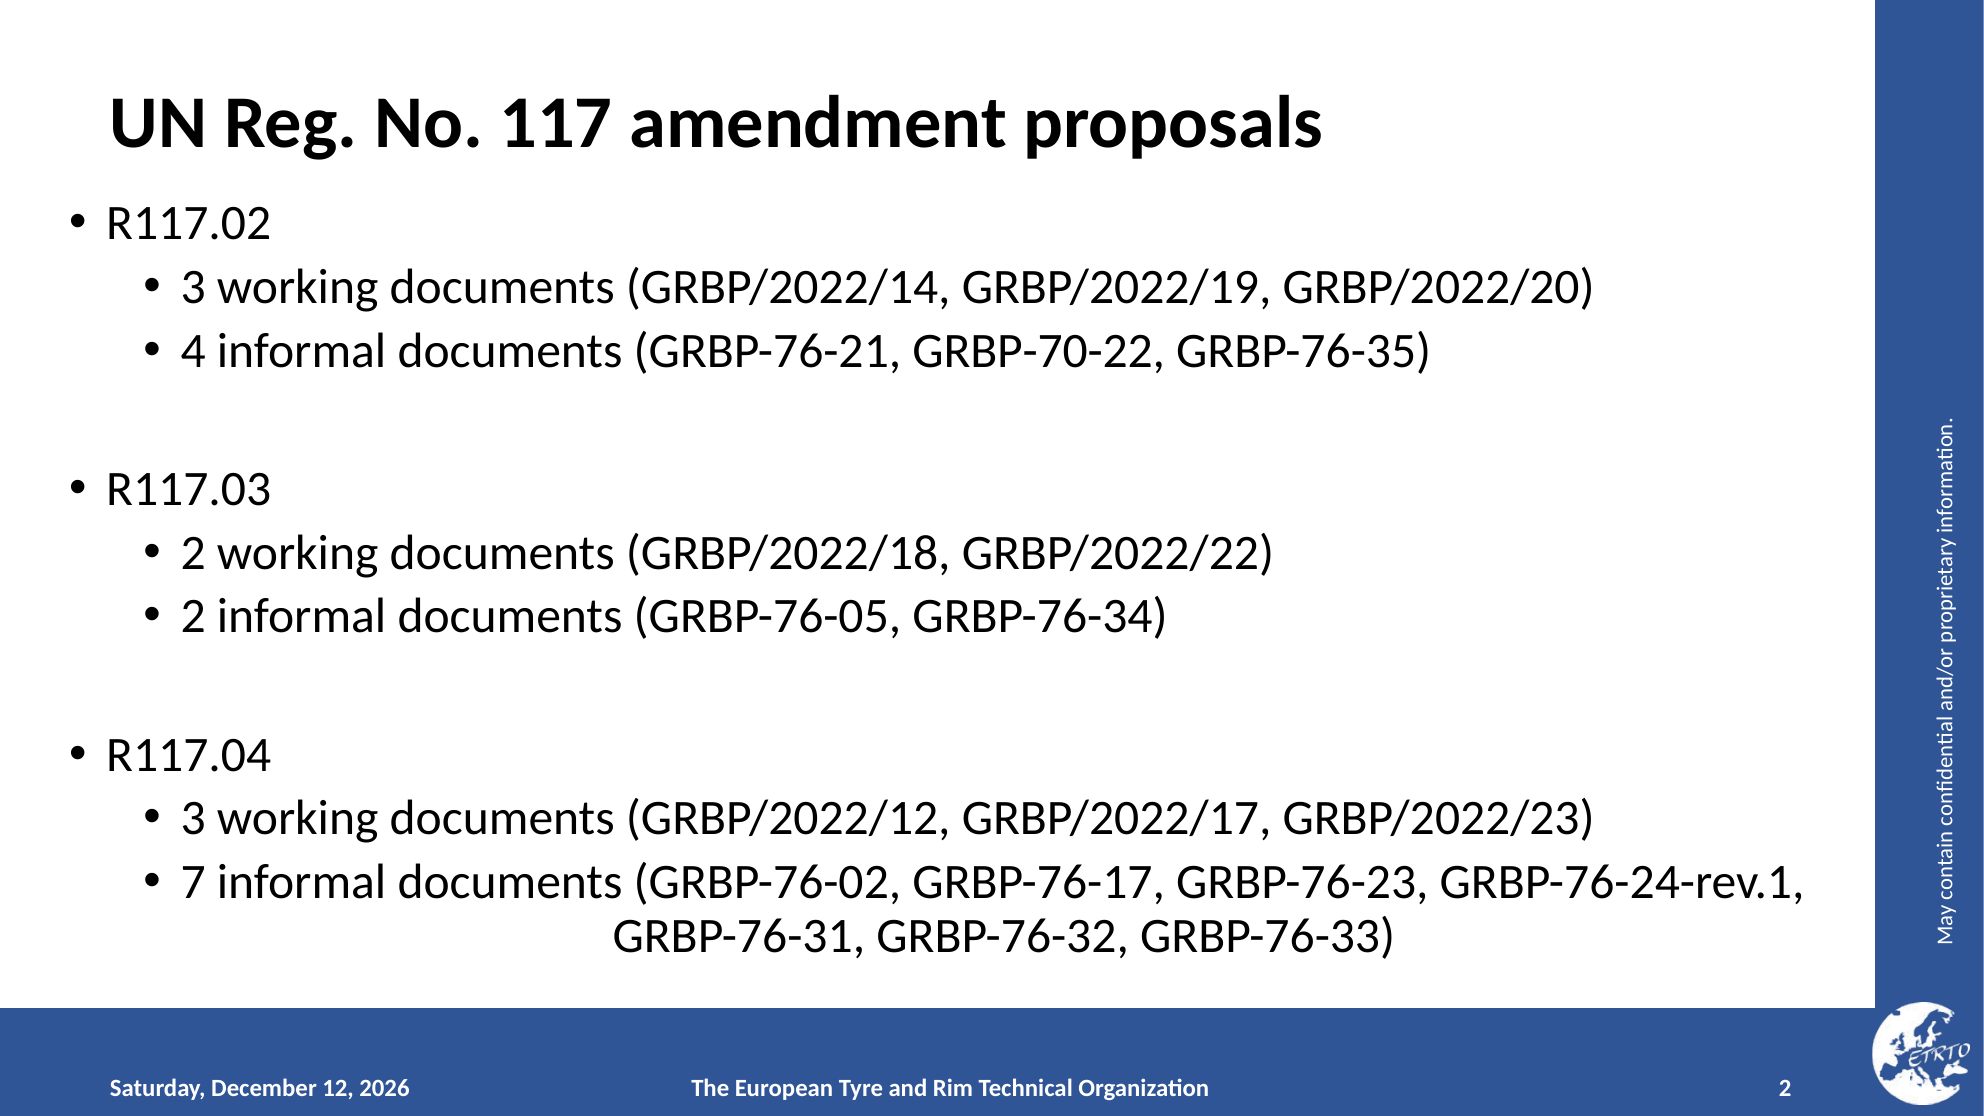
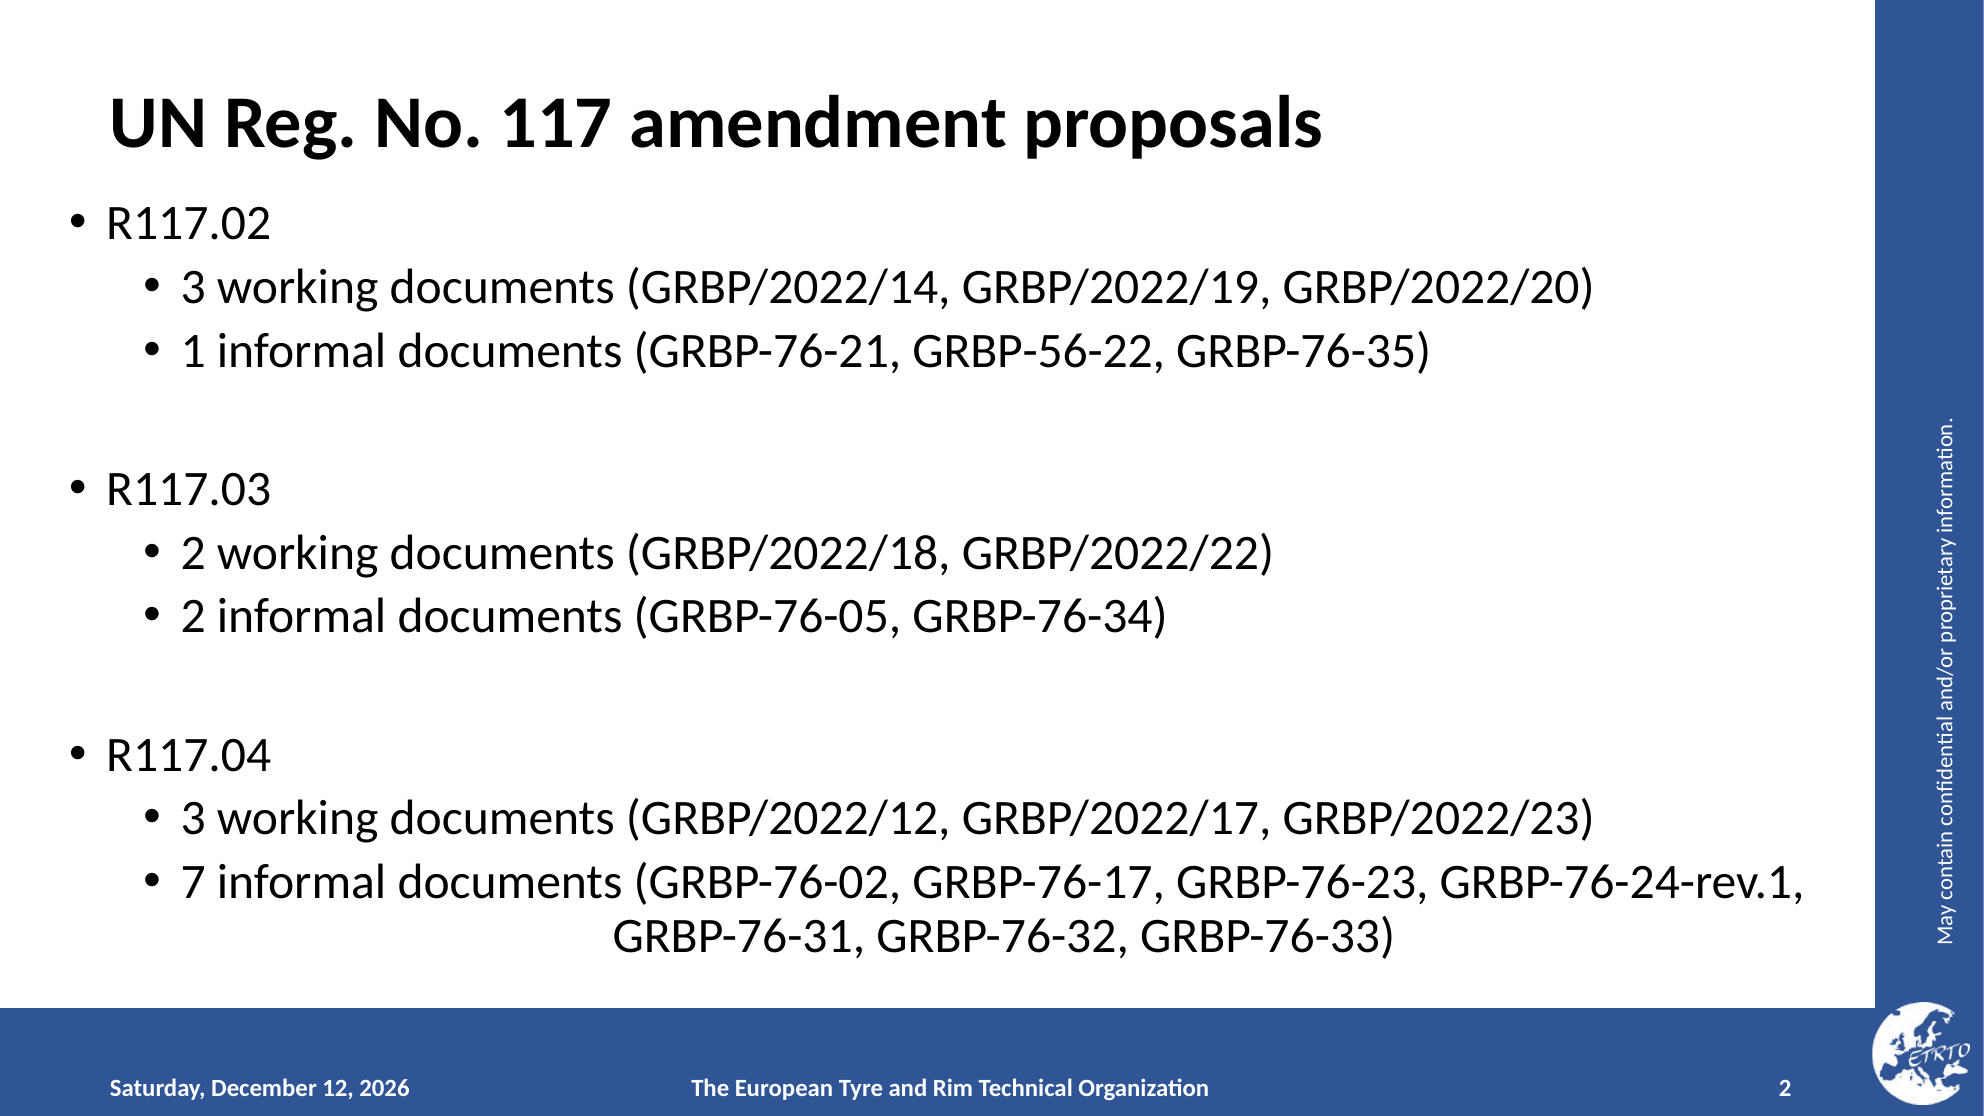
4: 4 -> 1 (193, 351)
GRBP-70-22: GRBP-70-22 -> GRBP-56-22 (1039, 351)
